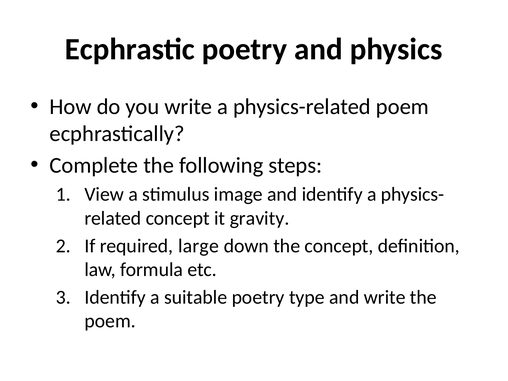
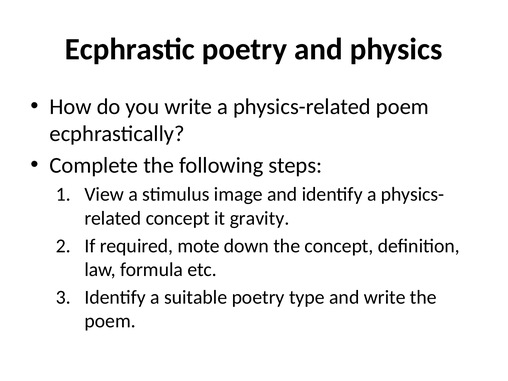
large: large -> mote (199, 246)
